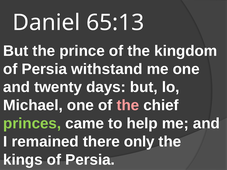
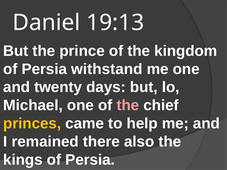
65:13: 65:13 -> 19:13 (115, 23)
princes colour: light green -> yellow (32, 124)
only: only -> also (139, 142)
